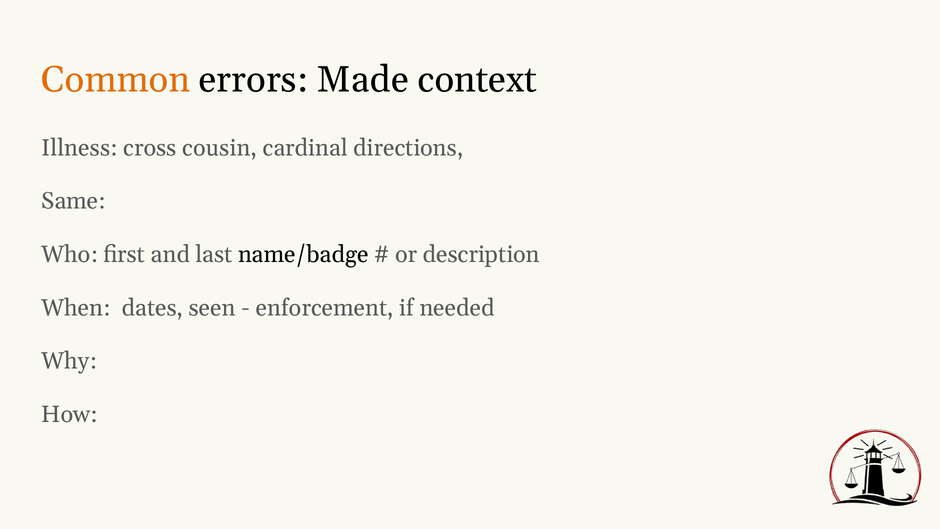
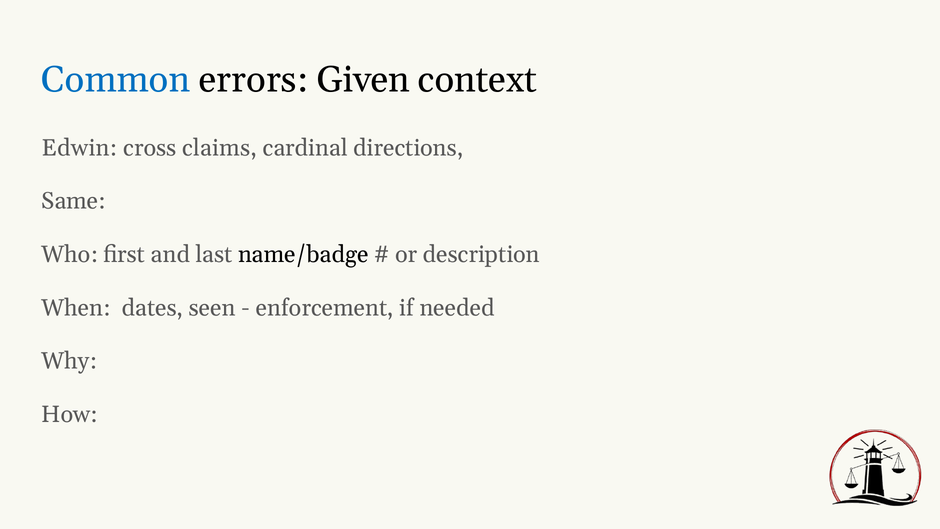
Common colour: orange -> blue (116, 80)
Made: Made -> Given (363, 80)
Illness: Illness -> Edwin (79, 148)
cousin: cousin -> claims (220, 148)
